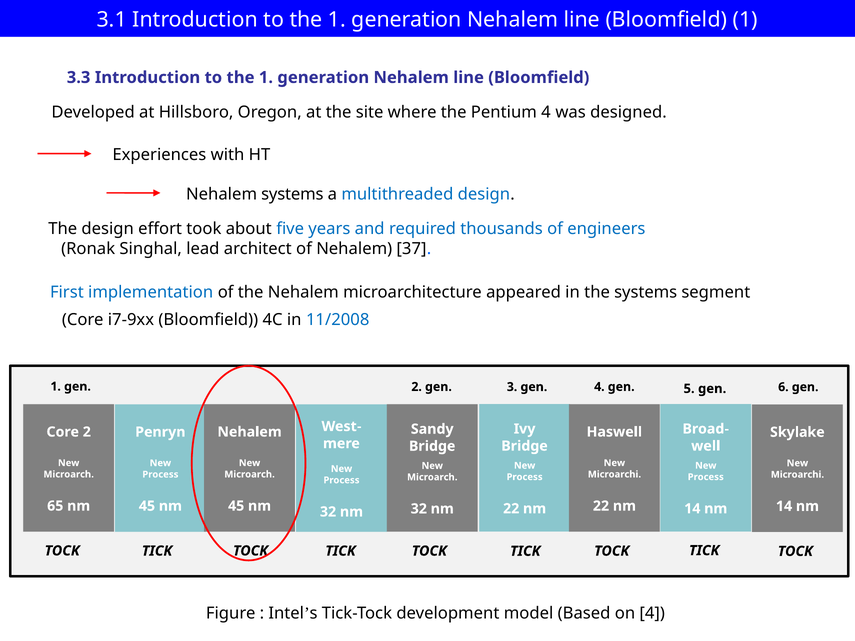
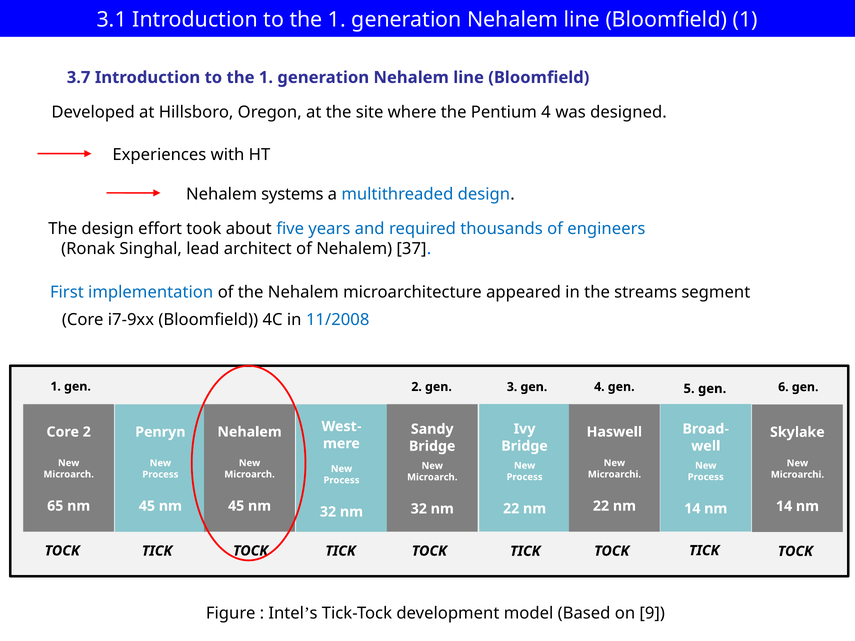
3.3: 3.3 -> 3.7 (79, 78)
the systems: systems -> streams (646, 292)
on 4: 4 -> 9 (652, 614)
